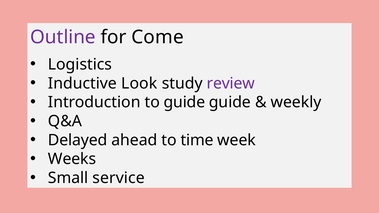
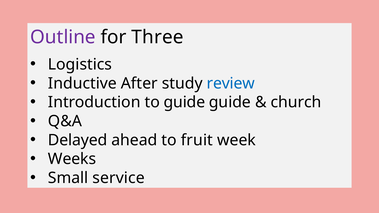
Come: Come -> Three (158, 37)
Look: Look -> After (139, 83)
review colour: purple -> blue (231, 83)
weekly: weekly -> church (296, 102)
time: time -> fruit (197, 140)
